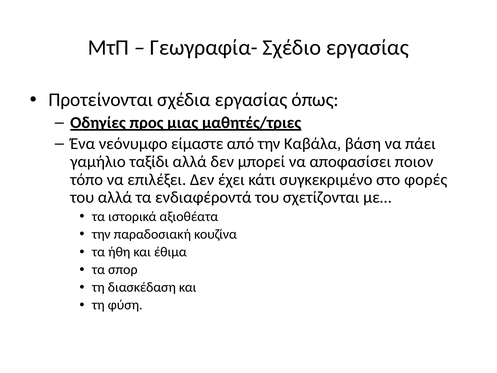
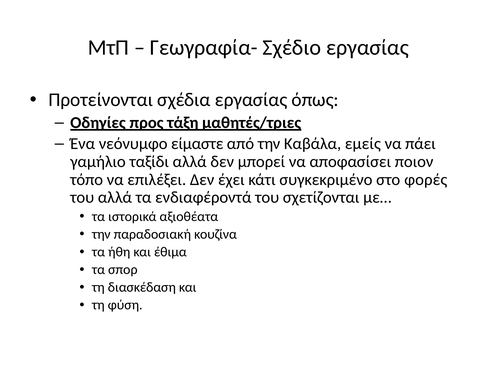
μιας: μιας -> τάξη (183, 122)
βάση: βάση -> εμείς (363, 144)
